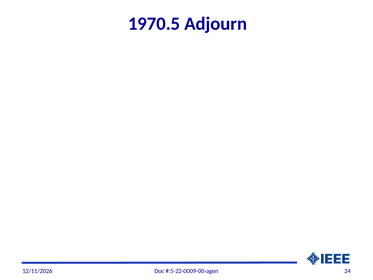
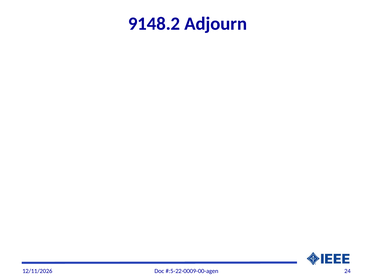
1970.5: 1970.5 -> 9148.2 (154, 24)
